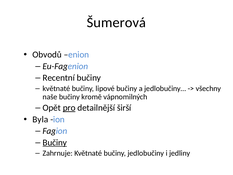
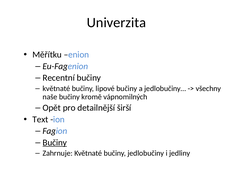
Šumerová: Šumerová -> Univerzita (116, 23)
Obvodů: Obvodů -> Měřítku (47, 55)
pro underline: present -> none (69, 108)
Byla: Byla -> Text (40, 119)
